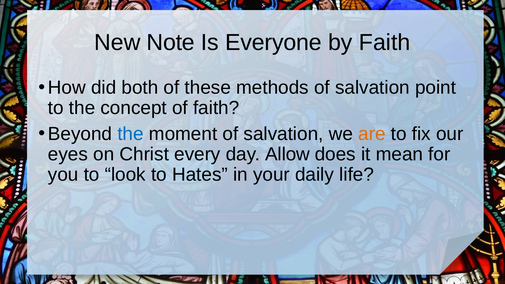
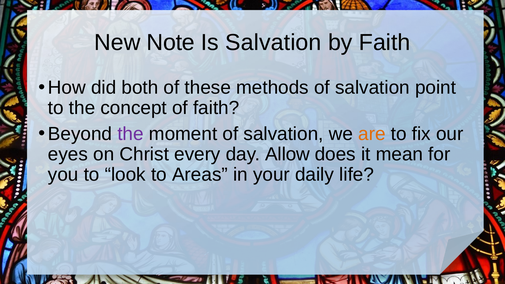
Is Everyone: Everyone -> Salvation (273, 42)
the colour: blue -> purple (131, 134)
Hates: Hates -> Areas (200, 175)
